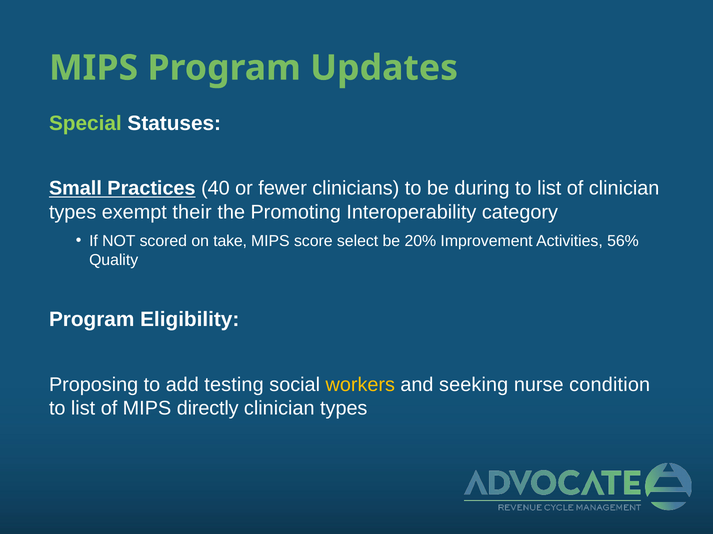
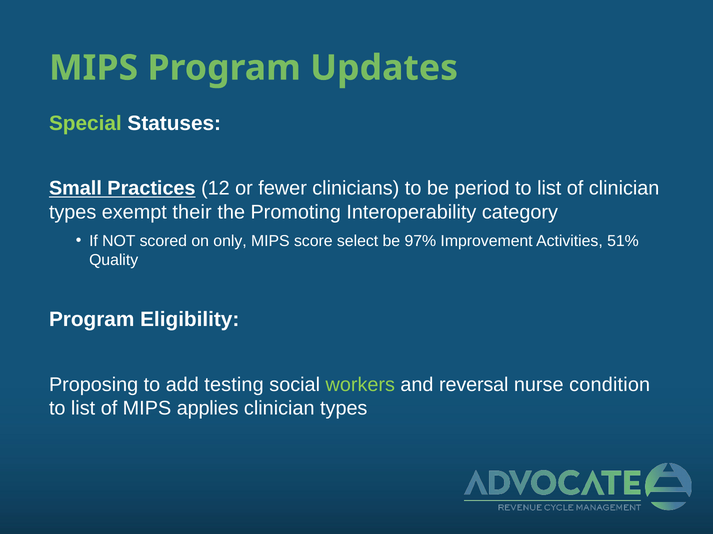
40: 40 -> 12 (215, 189)
during: during -> period (482, 189)
take: take -> only (230, 241)
20%: 20% -> 97% (420, 241)
56%: 56% -> 51% (623, 241)
workers colour: yellow -> light green (360, 385)
seeking: seeking -> reversal (474, 385)
directly: directly -> applies (208, 409)
